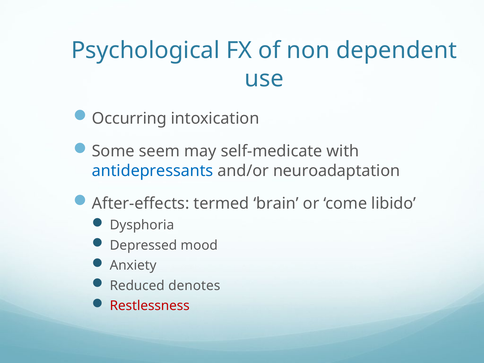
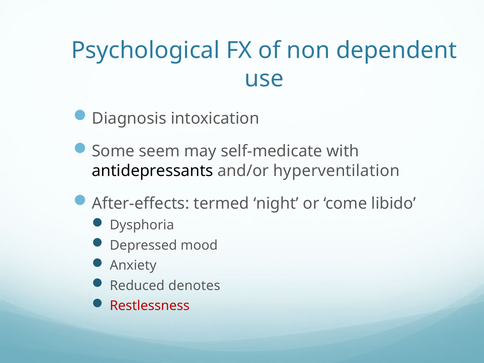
Occurring: Occurring -> Diagnosis (129, 119)
antidepressants colour: blue -> black (153, 171)
neuroadaptation: neuroadaptation -> hyperventilation (336, 171)
brain: brain -> night (276, 203)
